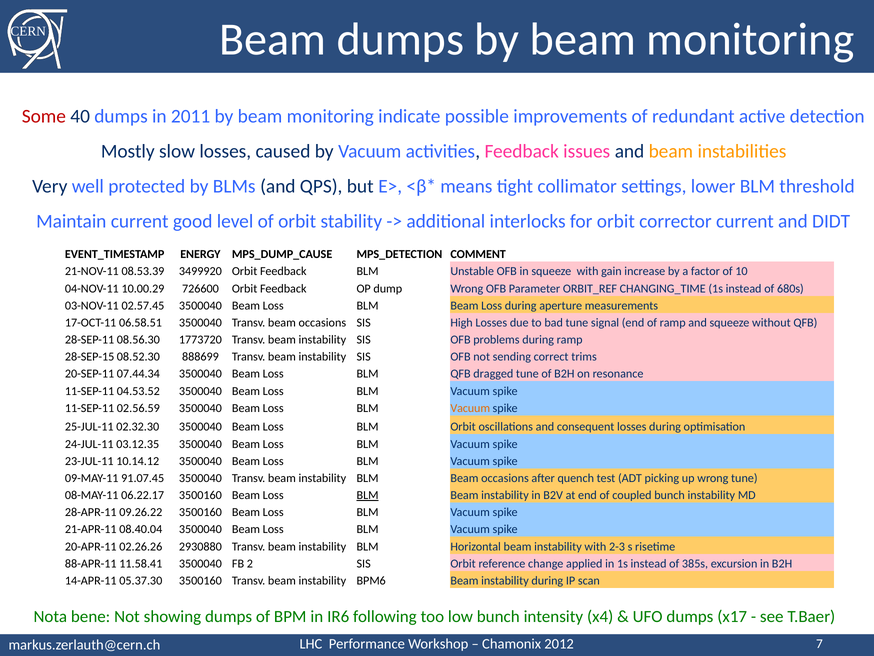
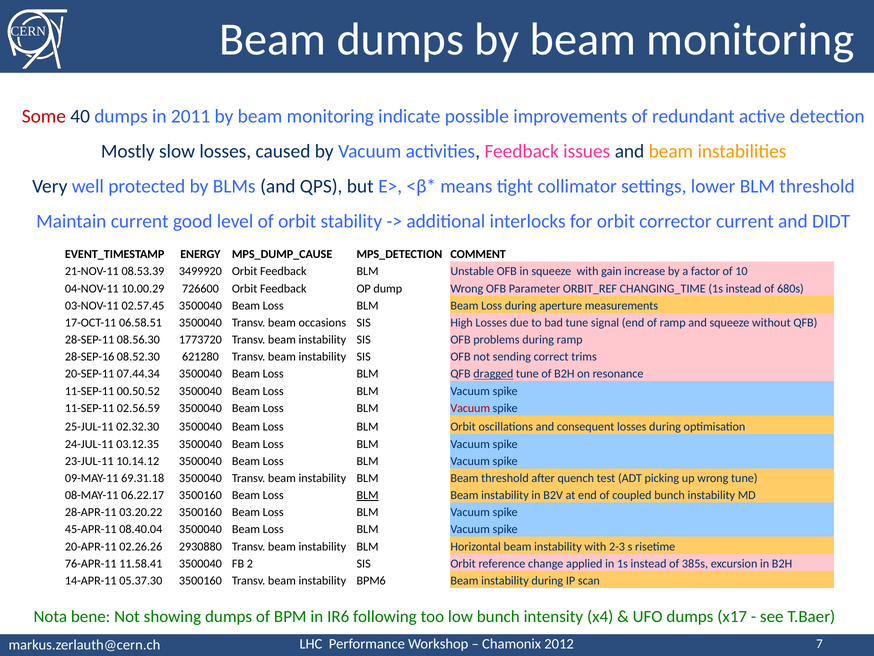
28-SEP-15: 28-SEP-15 -> 28-SEP-16 (90, 357)
888699: 888699 -> 621280 (200, 357)
dragged underline: none -> present (493, 374)
04.53.52: 04.53.52 -> 00.50.52 (138, 391)
Vacuum colour: orange -> red (470, 408)
91.07.45: 91.07.45 -> 69.31.18 (143, 478)
BLM Beam occasions: occasions -> threshold (505, 478)
09.26.22: 09.26.22 -> 03.20.22 (141, 512)
21-APR-11: 21-APR-11 -> 45-APR-11 (91, 529)
88-APR-11: 88-APR-11 -> 76-APR-11 (91, 563)
